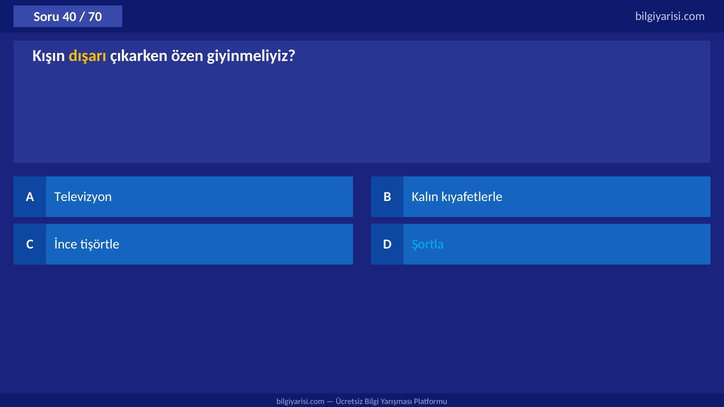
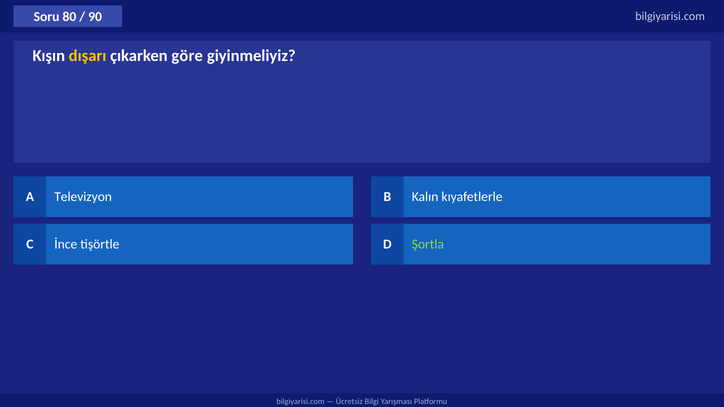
40: 40 -> 80 (69, 17)
70: 70 -> 90 (95, 17)
özen: özen -> göre (187, 56)
Şortla colour: light blue -> light green (428, 245)
